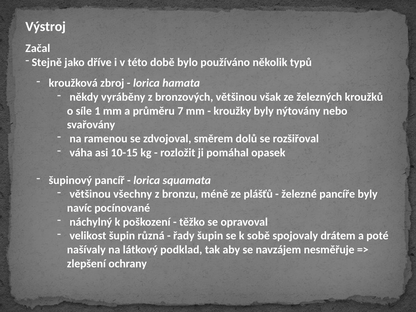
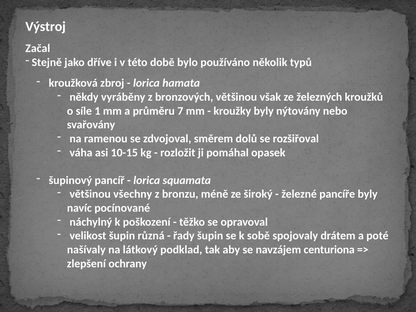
plášťů: plášťů -> široký (258, 194)
nesměřuje: nesměřuje -> centuriona (329, 250)
